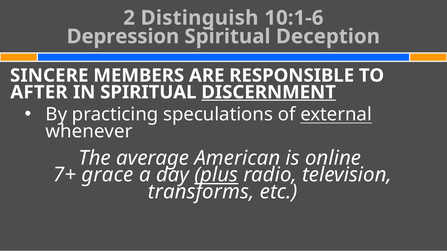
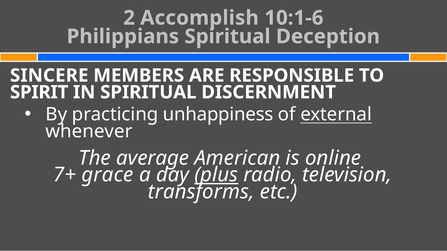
Distinguish: Distinguish -> Accomplish (200, 18)
Depression: Depression -> Philippians (123, 37)
AFTER: AFTER -> SPIRIT (39, 92)
DISCERNMENT underline: present -> none (269, 92)
speculations: speculations -> unhappiness (218, 115)
